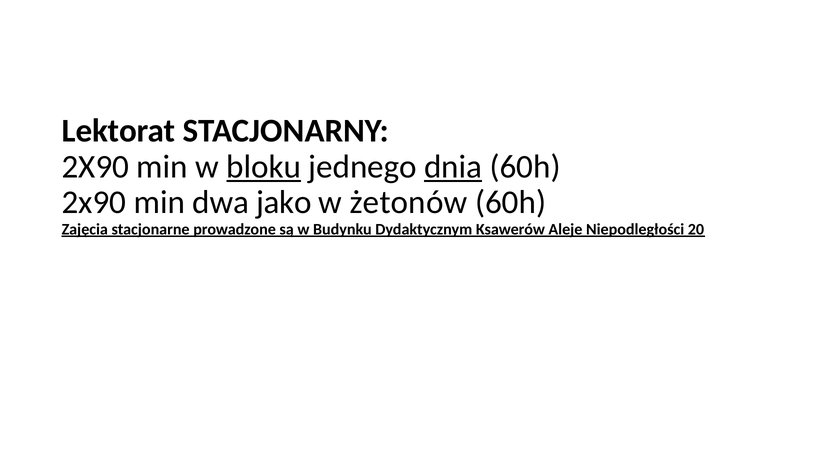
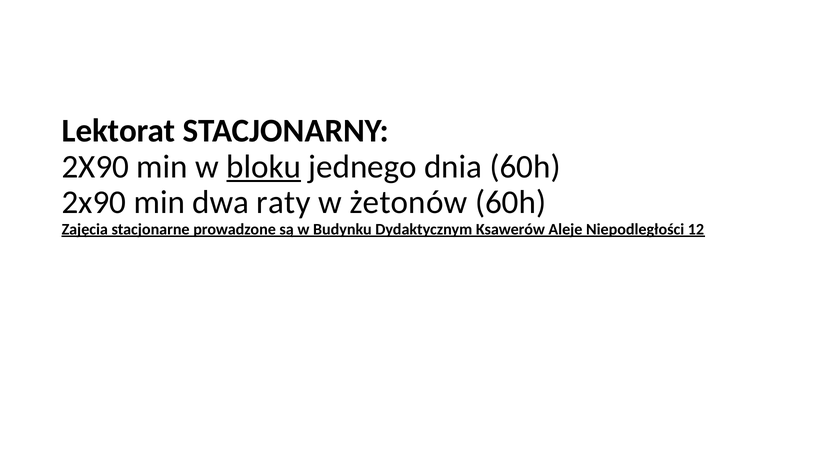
dnia underline: present -> none (453, 166)
jako: jako -> raty (284, 202)
20: 20 -> 12 (696, 229)
